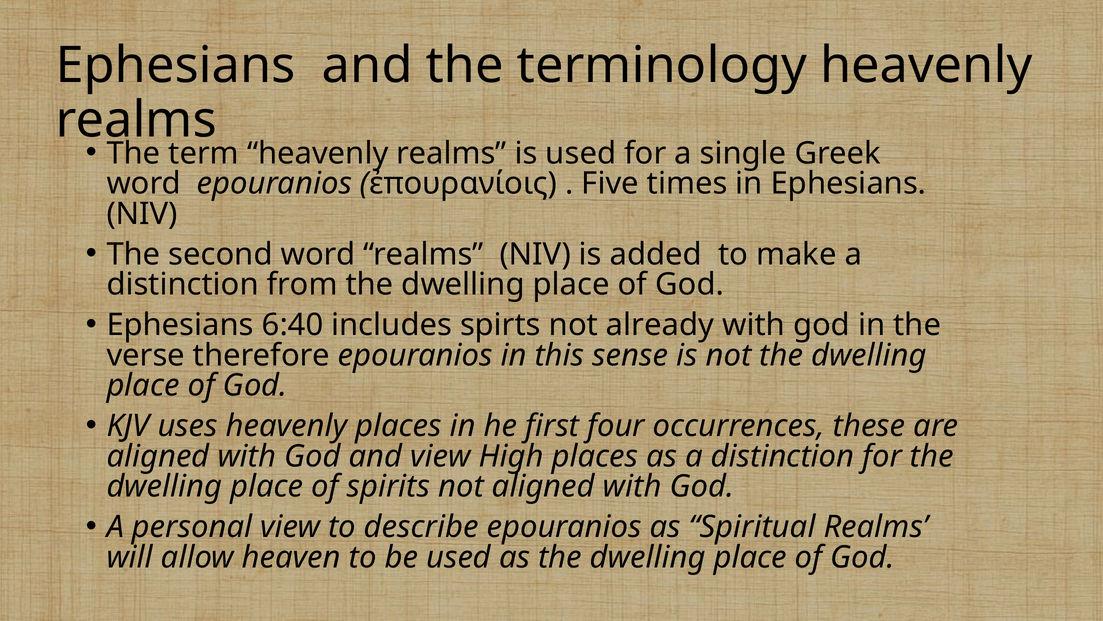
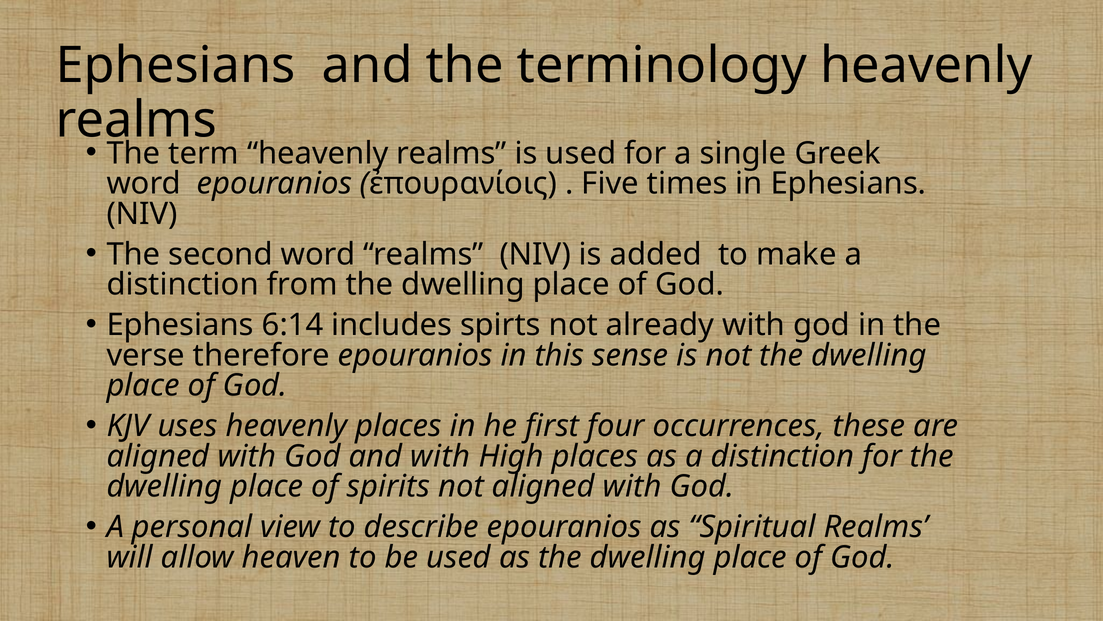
6:40: 6:40 -> 6:14 (293, 325)
and view: view -> with (440, 456)
